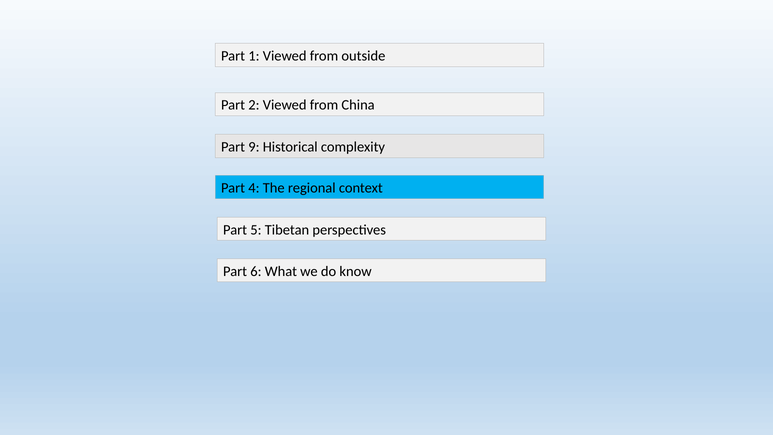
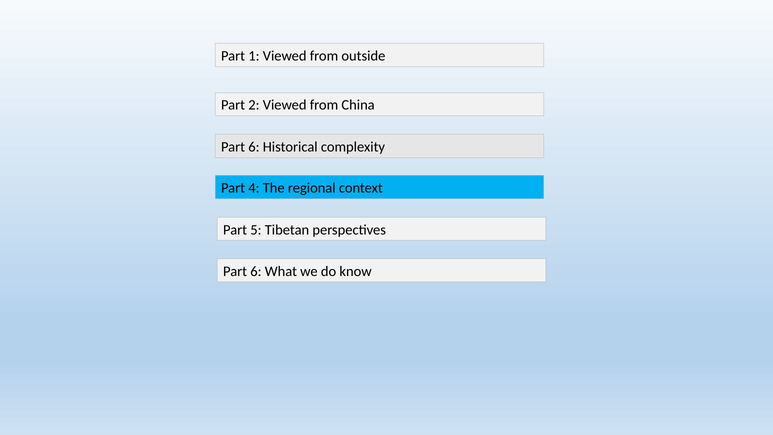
9: 9 -> 6 (254, 147)
